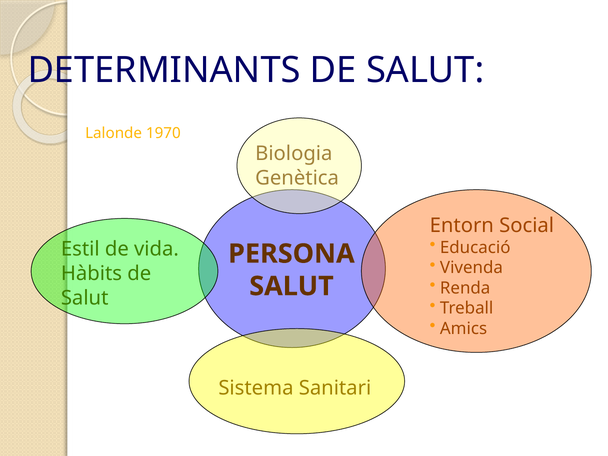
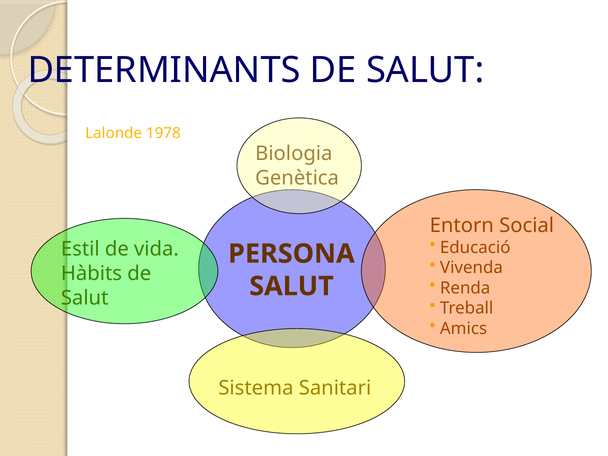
1970: 1970 -> 1978 (163, 133)
